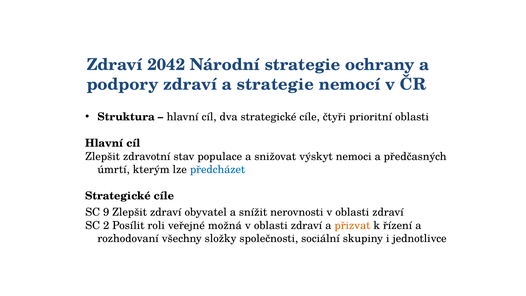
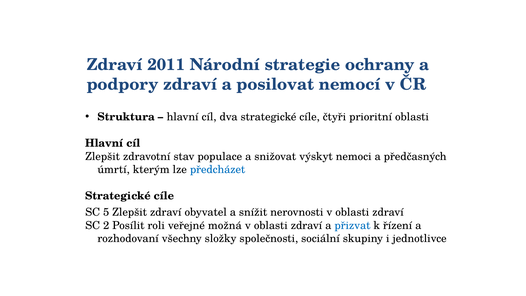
2042: 2042 -> 2011 (166, 65)
a strategie: strategie -> posilovat (275, 84)
9: 9 -> 5 (106, 212)
přizvat colour: orange -> blue (352, 225)
